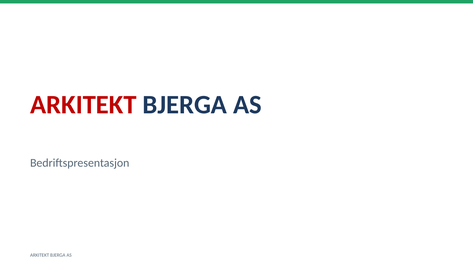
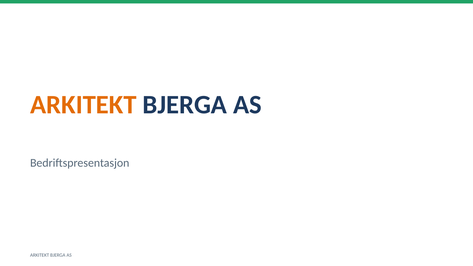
ARKITEKT colour: red -> orange (83, 105)
